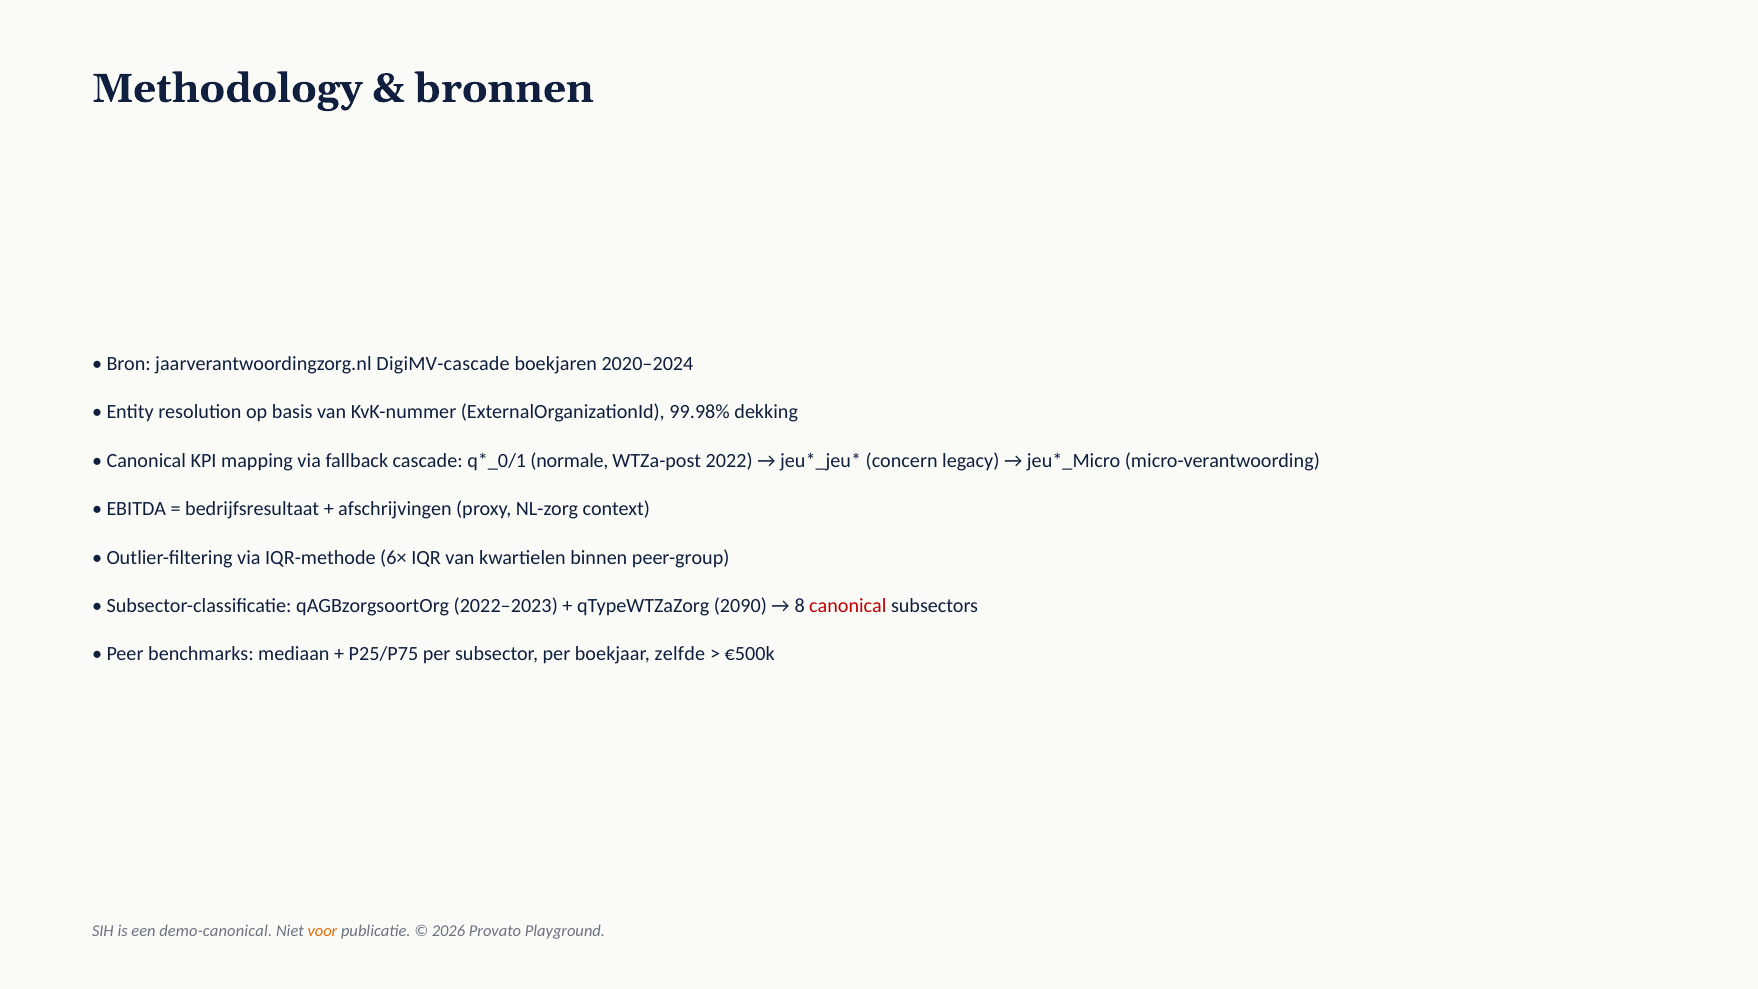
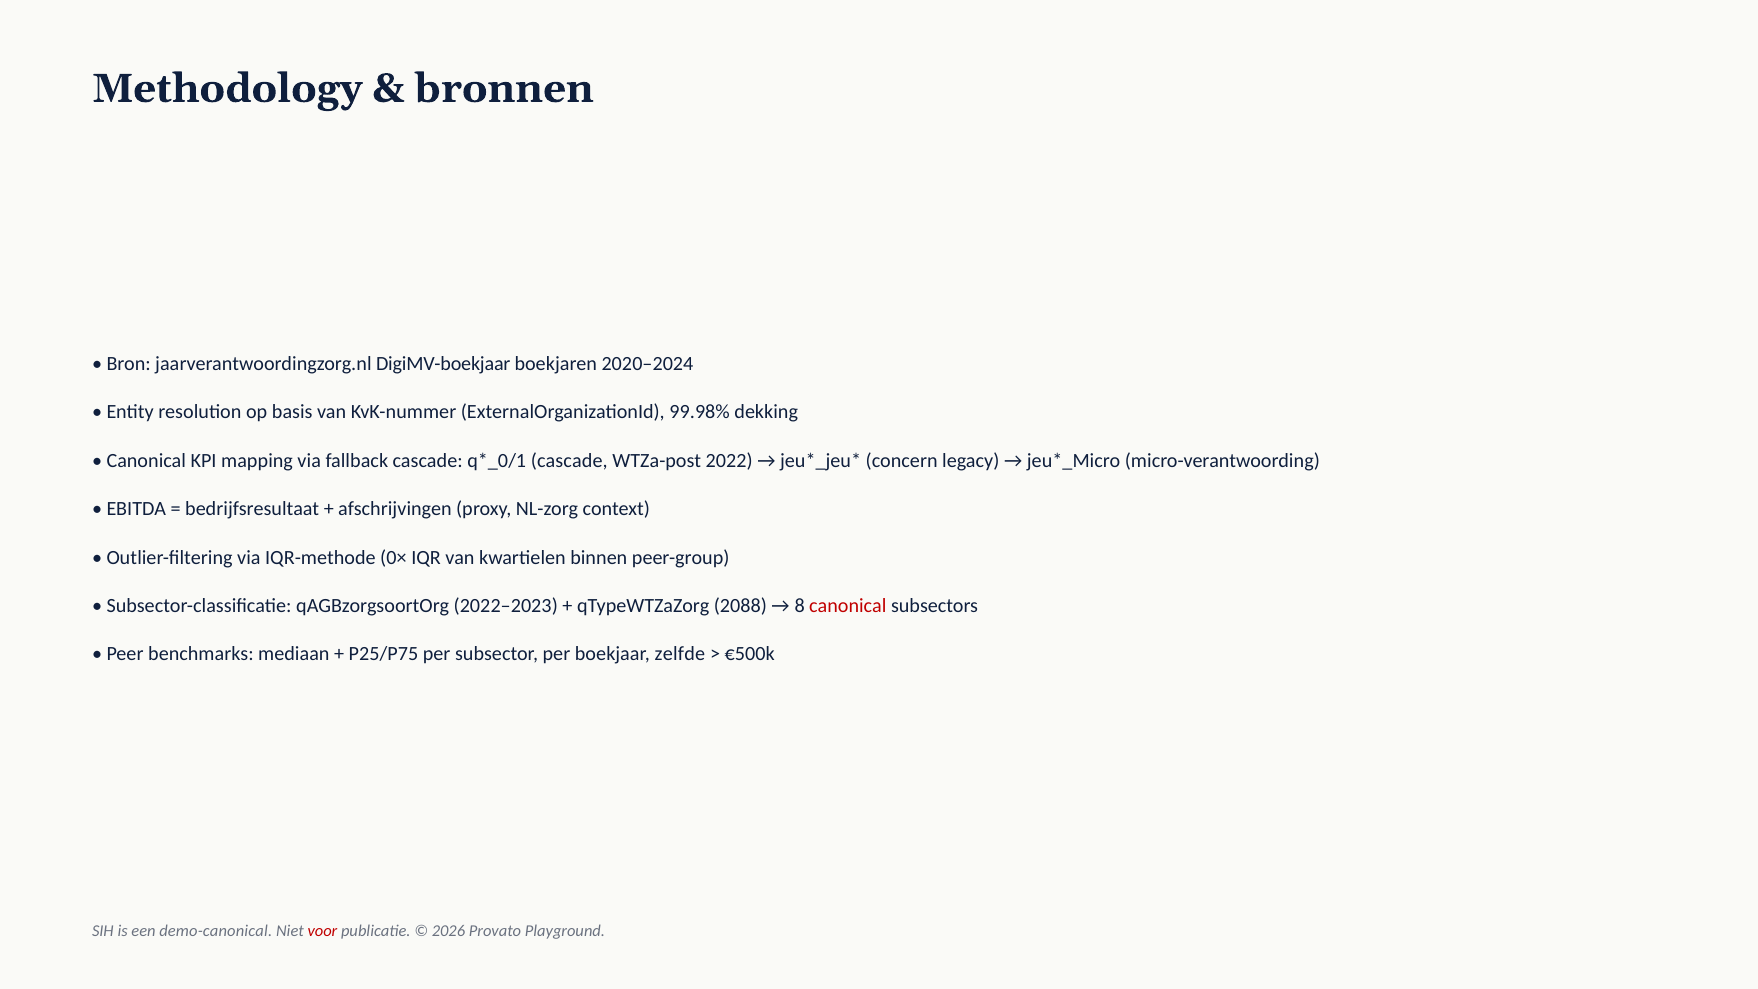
DigiMV-cascade: DigiMV-cascade -> DigiMV-boekjaar (443, 364)
normale: normale -> cascade (569, 461)
6×: 6× -> 0× (393, 557)
2090: 2090 -> 2088 (740, 606)
voor colour: orange -> red (322, 931)
